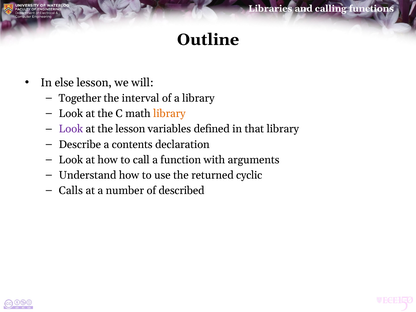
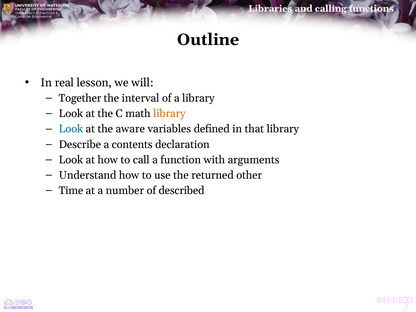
else: else -> real (64, 83)
Look colour: purple -> blue (71, 129)
the lesson: lesson -> aware (130, 129)
cyclic: cyclic -> other (249, 175)
Calls: Calls -> Time (71, 190)
